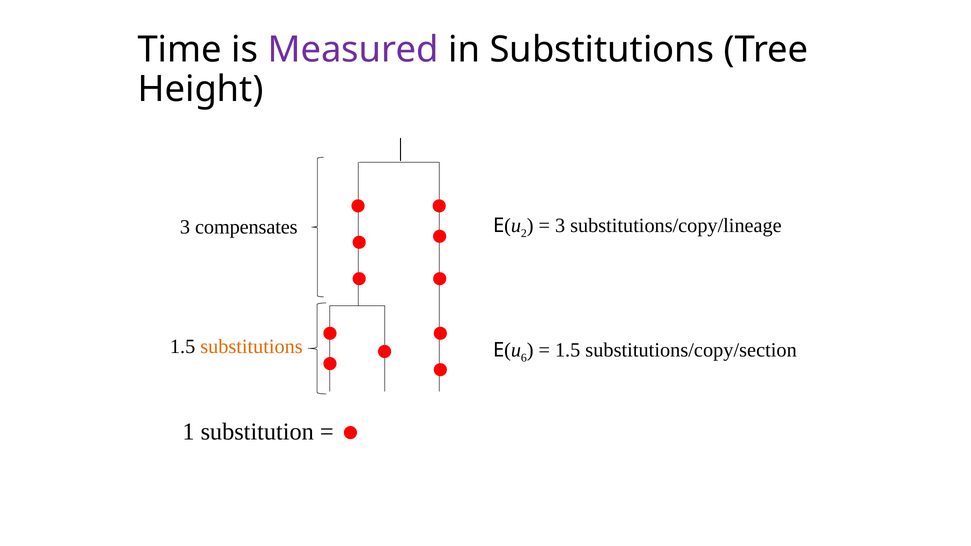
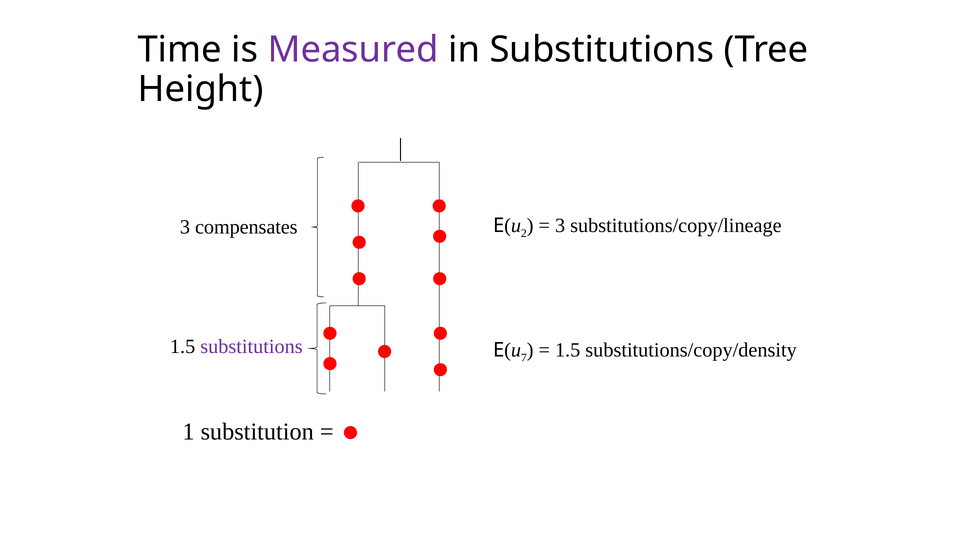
substitutions colour: orange -> purple (251, 347)
6: 6 -> 7 (524, 358)
substitutions/copy/section: substitutions/copy/section -> substitutions/copy/density (691, 350)
